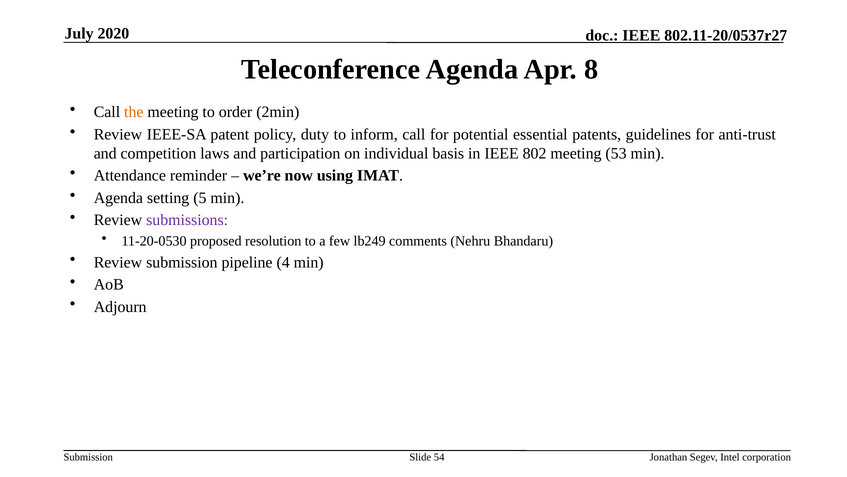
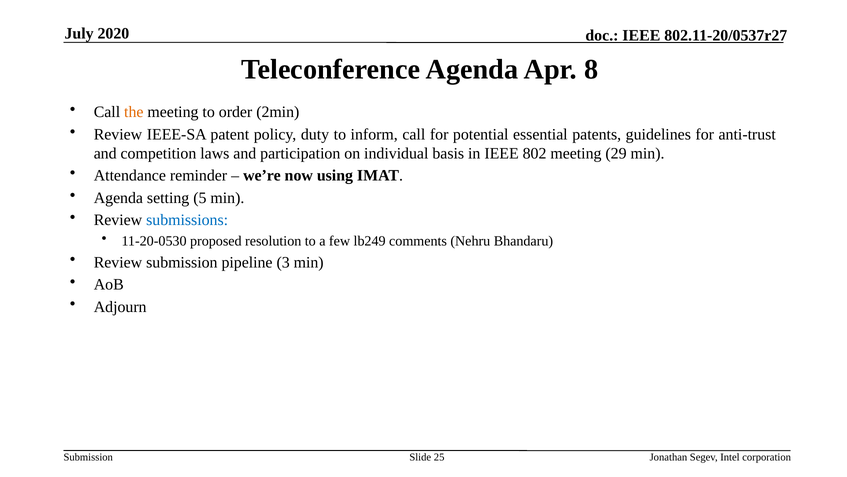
53: 53 -> 29 (616, 153)
submissions colour: purple -> blue (187, 220)
4: 4 -> 3 (283, 262)
54: 54 -> 25 (439, 457)
